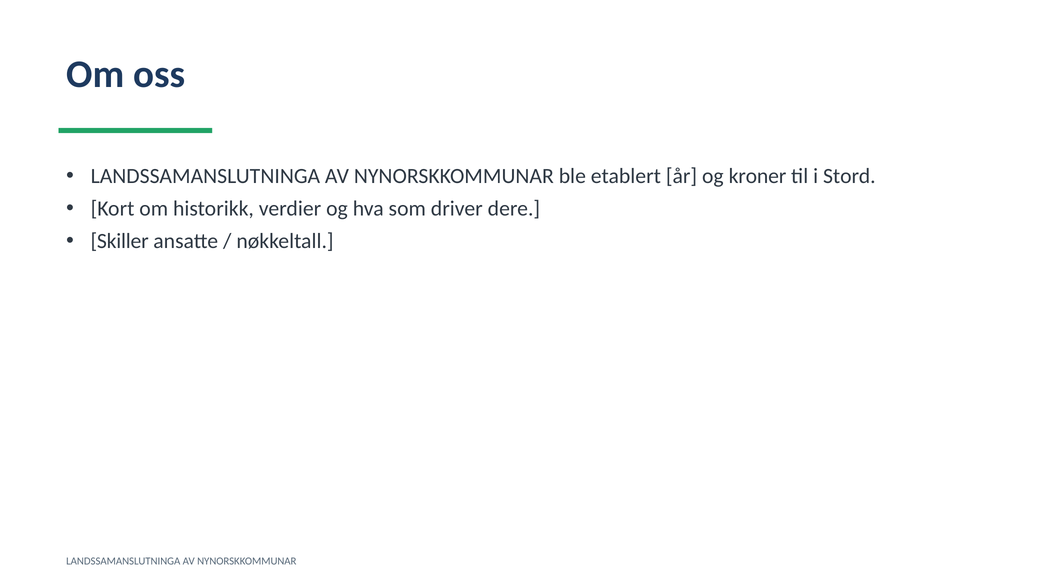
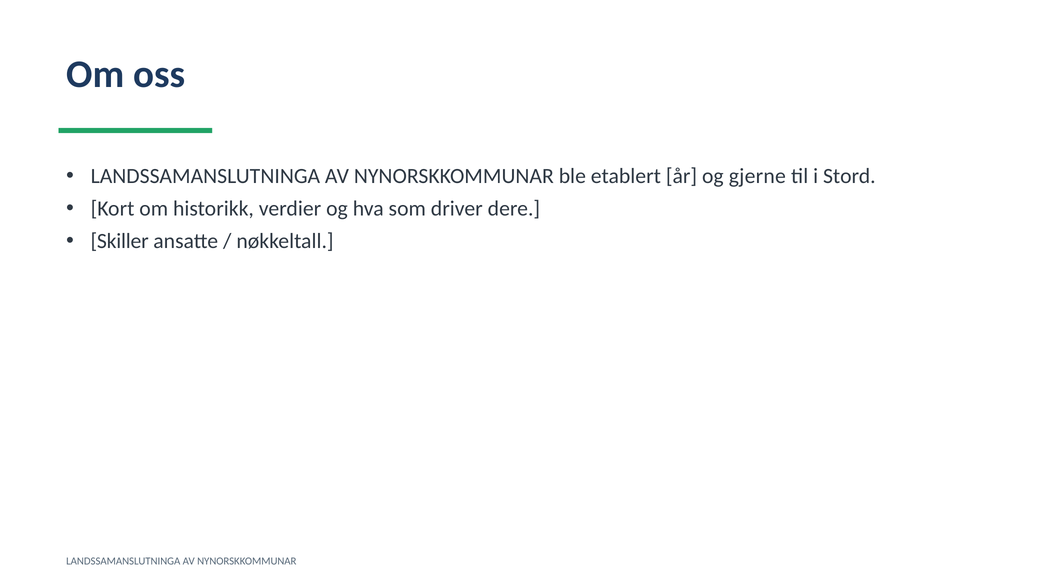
kroner: kroner -> gjerne (757, 176)
